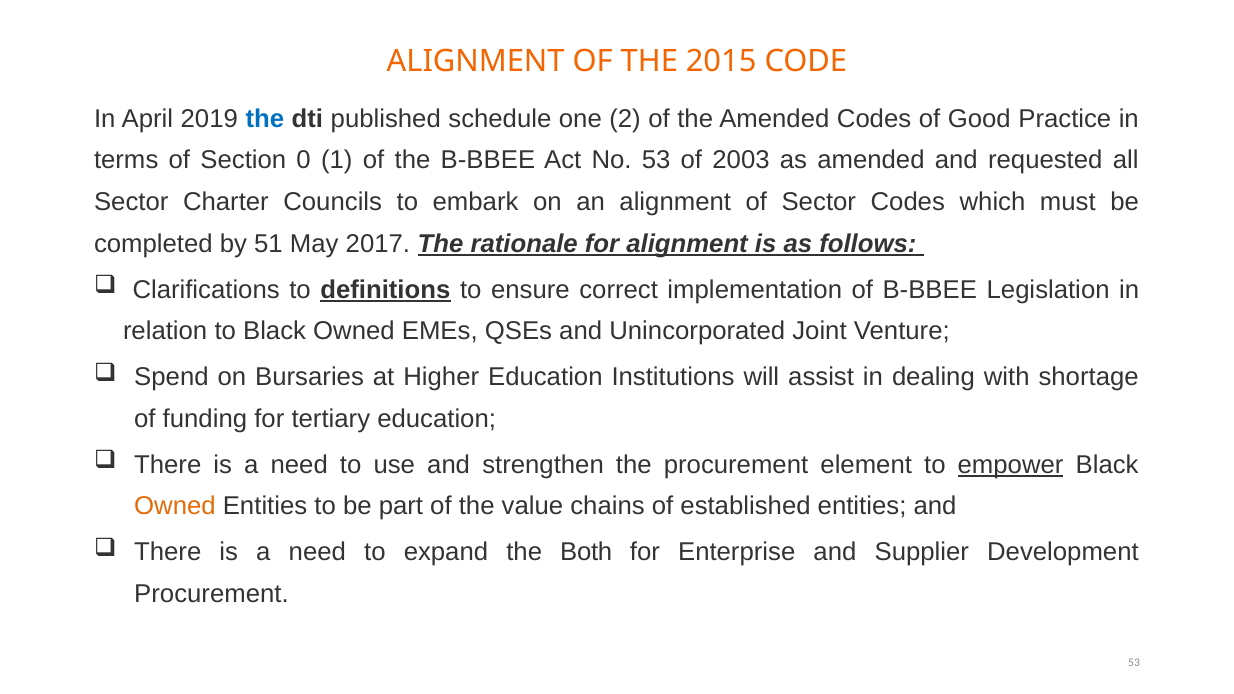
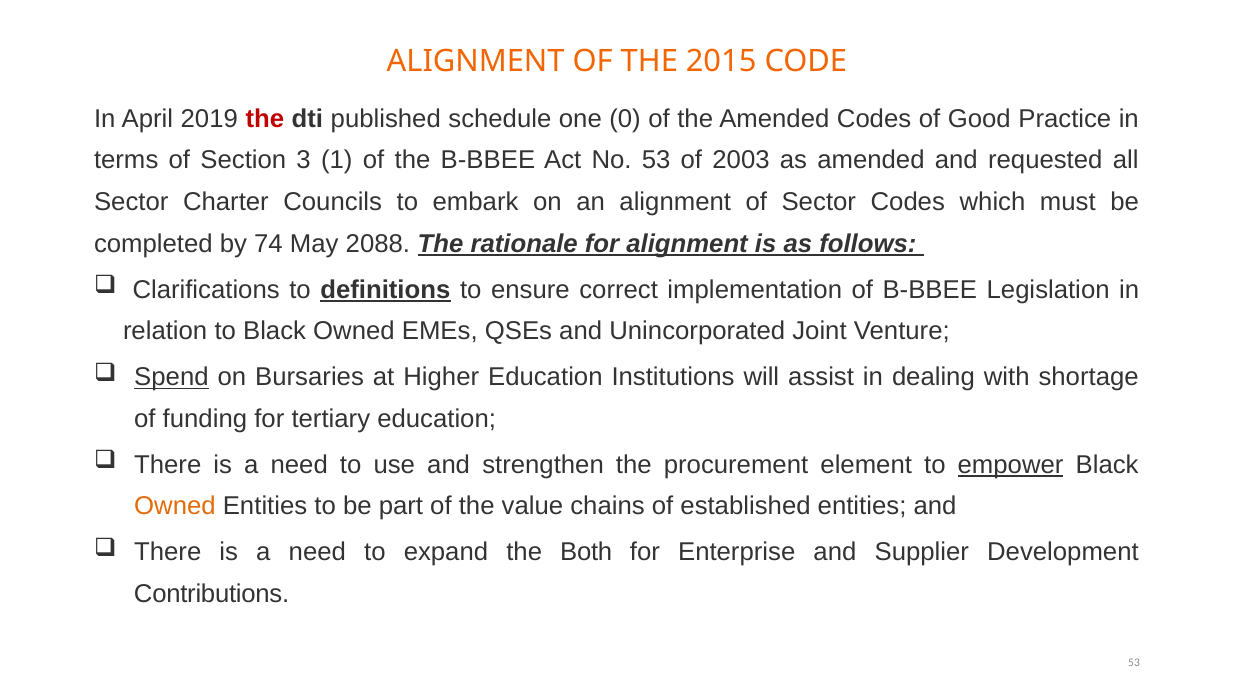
the colour: blue -> red (265, 119)
2: 2 -> 0 (625, 119)
0: 0 -> 3 (304, 160)
51: 51 -> 74 (268, 244)
2017: 2017 -> 2088 (378, 244)
Spend underline: none -> present (171, 377)
Procurement: Procurement -> Contributions (212, 594)
